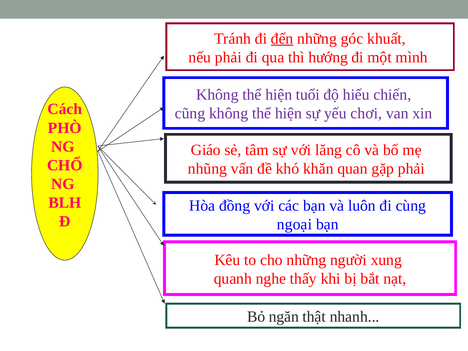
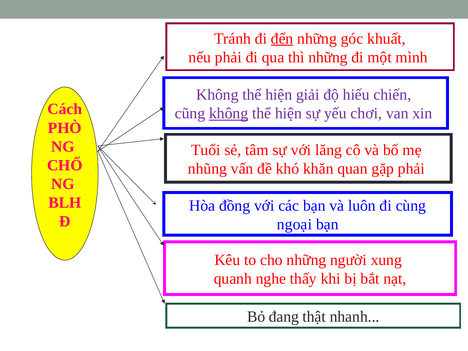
thì hướng: hướng -> những (328, 57)
tuổi: tuổi -> giải (308, 95)
không underline: none -> present (229, 113)
Giáo: Giáo -> Tuổi (206, 150)
ngăn: ngăn -> đang (284, 317)
